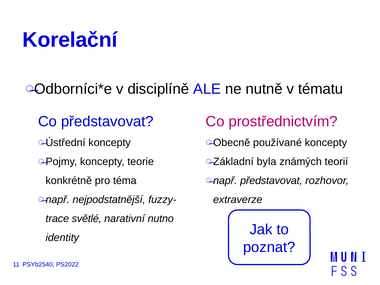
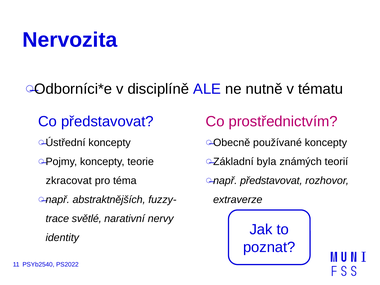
Korelační: Korelační -> Nervozita (70, 40)
konkrétně: konkrétně -> zkracovat (69, 181)
nejpodstatnější: nejpodstatnější -> abstraktnějších (109, 200)
nutno: nutno -> nervy (161, 219)
